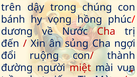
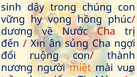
trên: trên -> sinh (11, 7)
bánh: bánh -> vững (13, 19)
đường: đường -> nương (17, 68)
miệt colour: red -> orange (80, 68)
